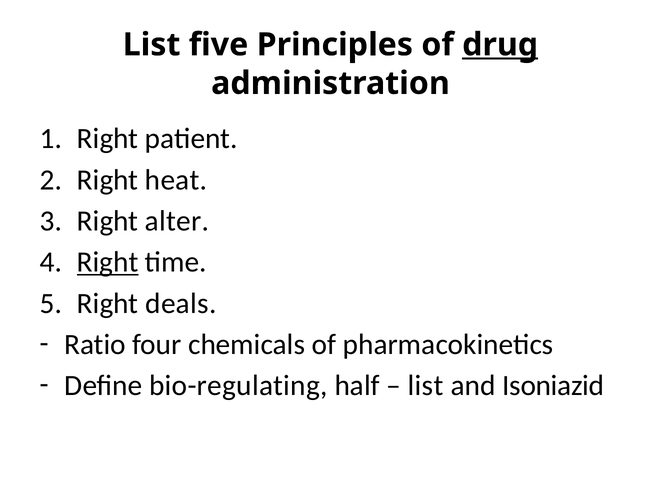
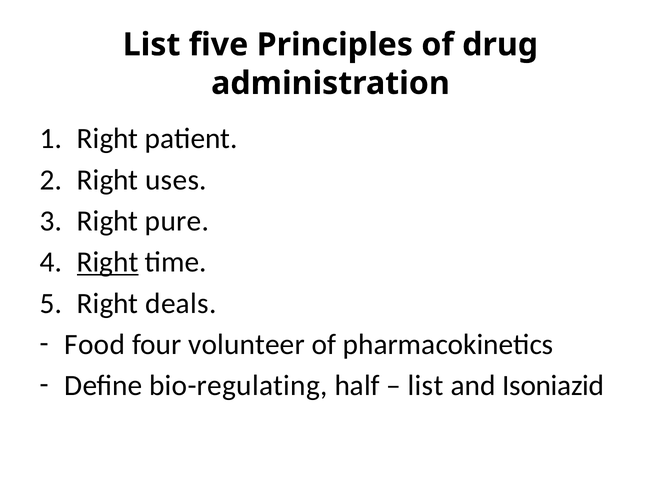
drug underline: present -> none (500, 45)
heat: heat -> uses (176, 180)
alter: alter -> pure (177, 221)
Ratio: Ratio -> Food (95, 344)
chemicals: chemicals -> volunteer (247, 344)
